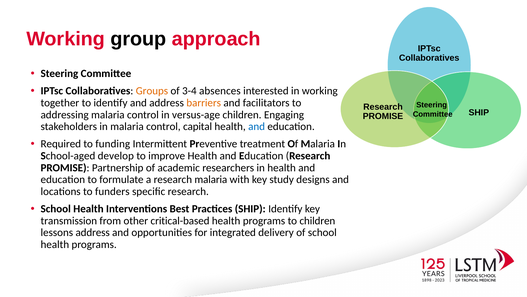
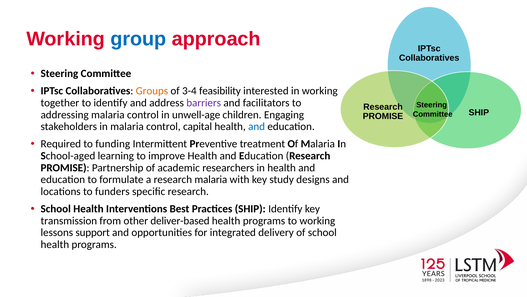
group colour: black -> blue (138, 39)
absences: absences -> feasibility (220, 91)
barriers colour: orange -> purple (204, 103)
versus-age: versus-age -> unwell-age (196, 115)
develop: develop -> learning (116, 156)
critical-based: critical-based -> deliver-based (180, 220)
to children: children -> working (317, 220)
lessons address: address -> support (93, 232)
